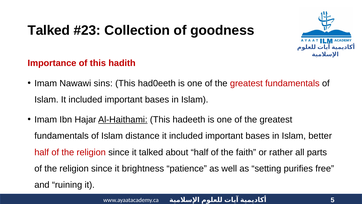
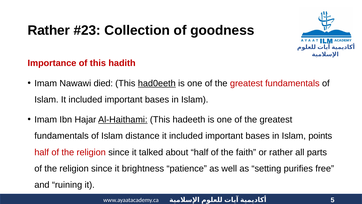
Talked: Talked -> Rather (49, 30)
sins: sins -> died (103, 83)
had0eeth underline: none -> present (157, 83)
better: better -> points (320, 136)
